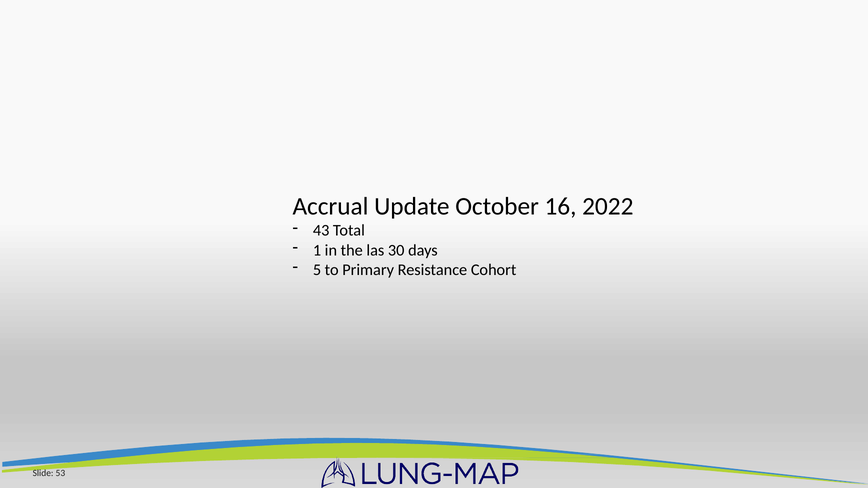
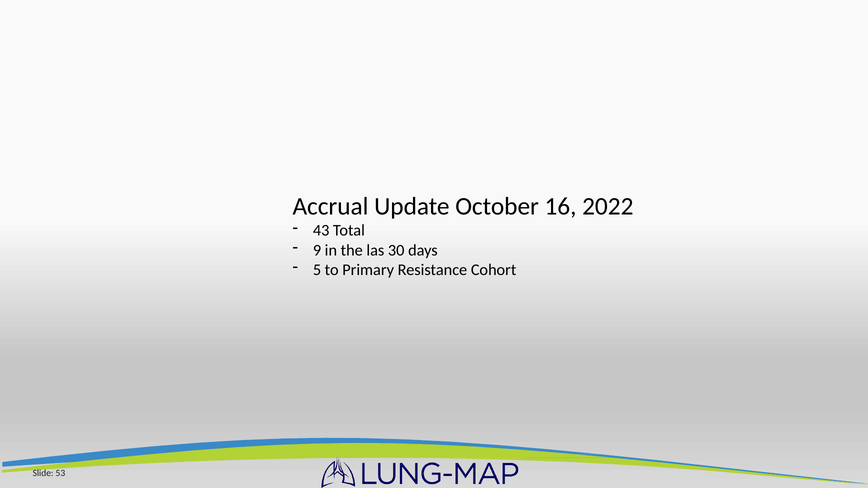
1: 1 -> 9 (317, 250)
